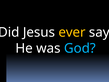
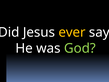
God colour: light blue -> light green (80, 48)
